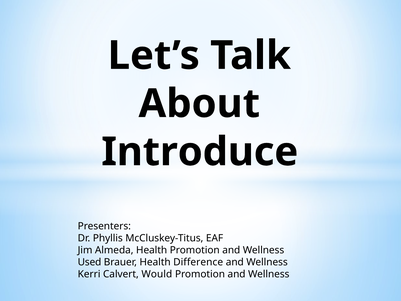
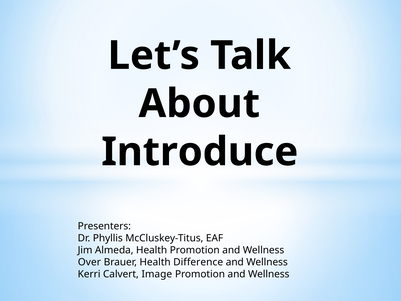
Used: Used -> Over (89, 262)
Would: Would -> Image (157, 274)
